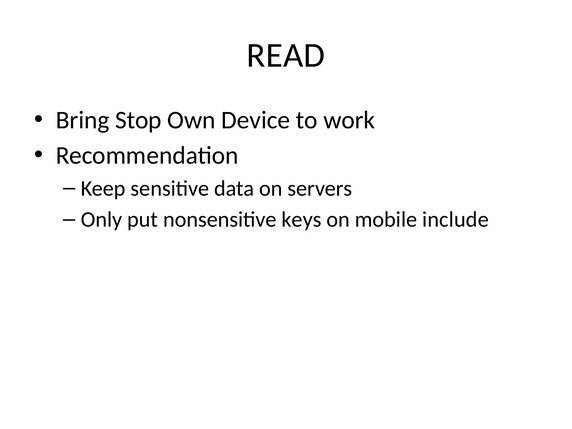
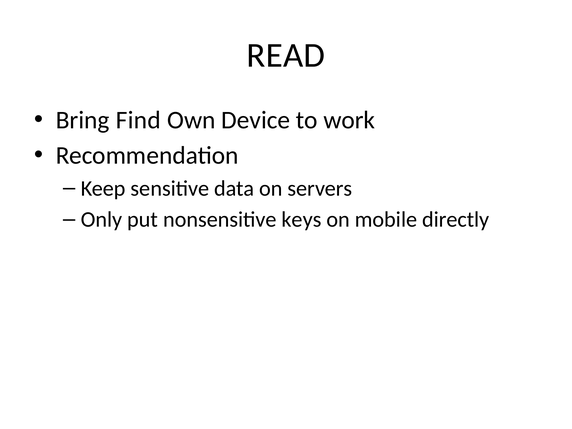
Stop: Stop -> Find (138, 120)
include: include -> directly (456, 220)
